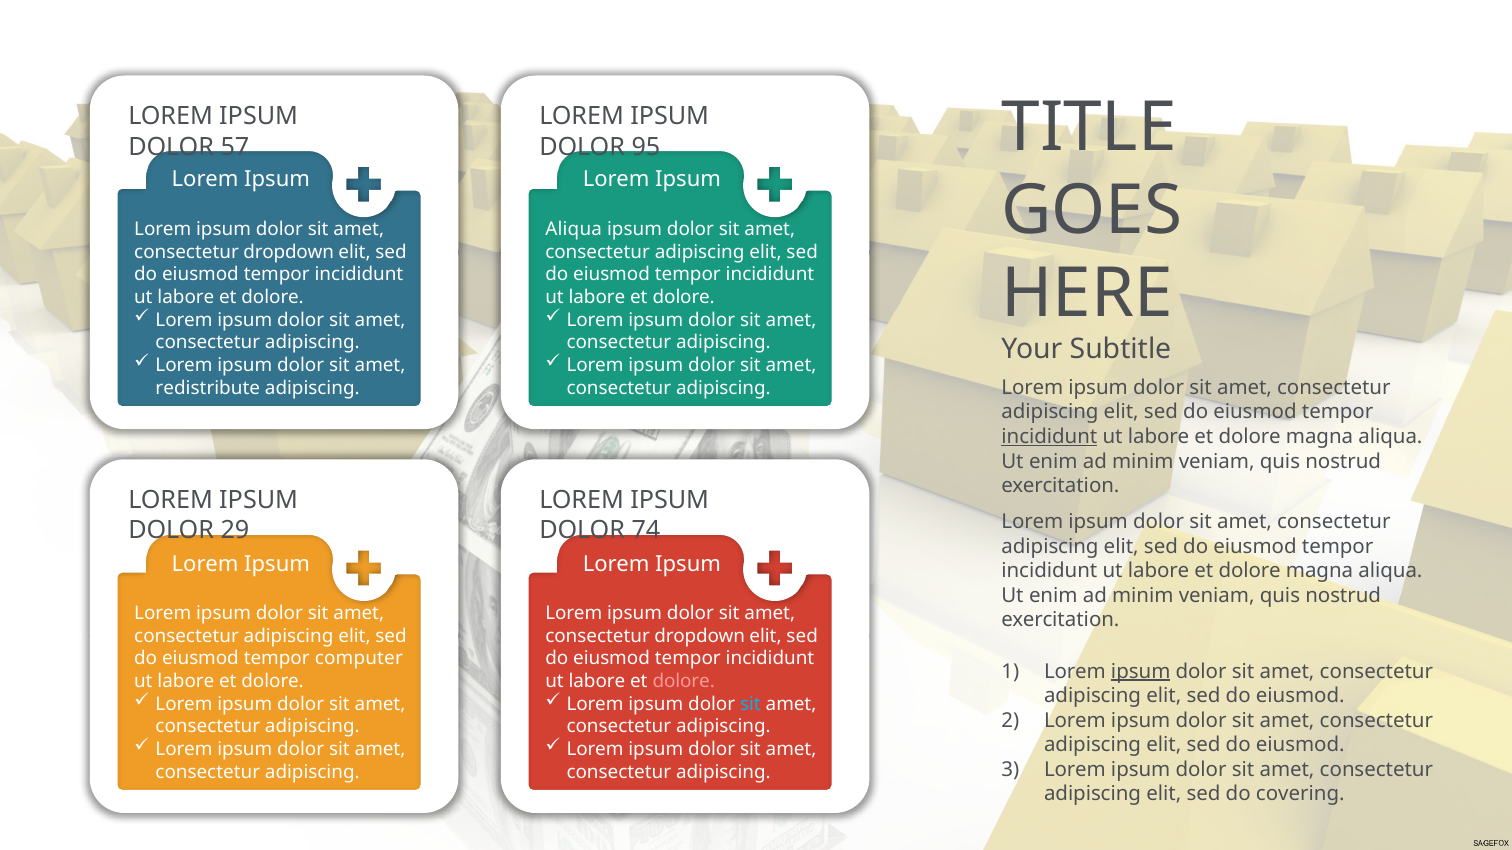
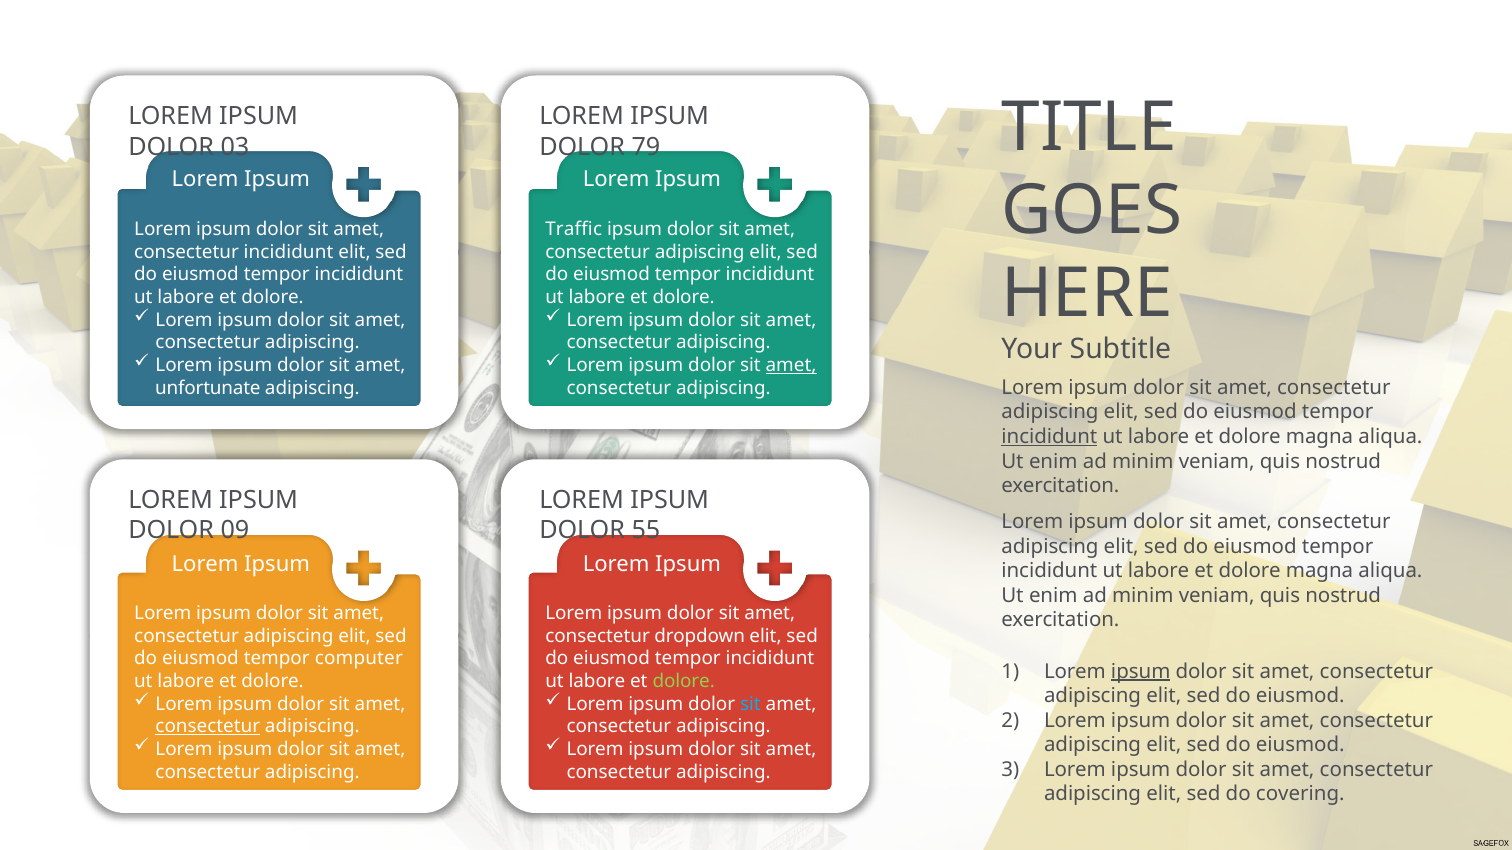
57: 57 -> 03 (235, 147)
95: 95 -> 79 (646, 147)
Aliqua: Aliqua -> Traffic (574, 230)
dropdown: dropdown -> incididunt (289, 252)
amet underline: none -> present (791, 366)
redistribute: redistribute -> unfortunate (208, 388)
29: 29 -> 09 (235, 531)
74: 74 -> 55 (646, 531)
dolore colour: pink -> light green (684, 682)
consectetur underline: none -> present (208, 727)
